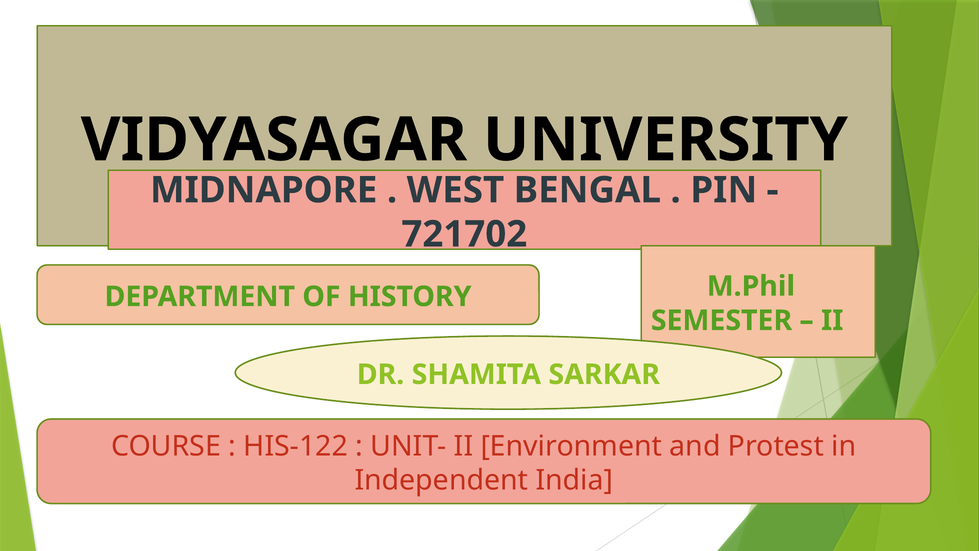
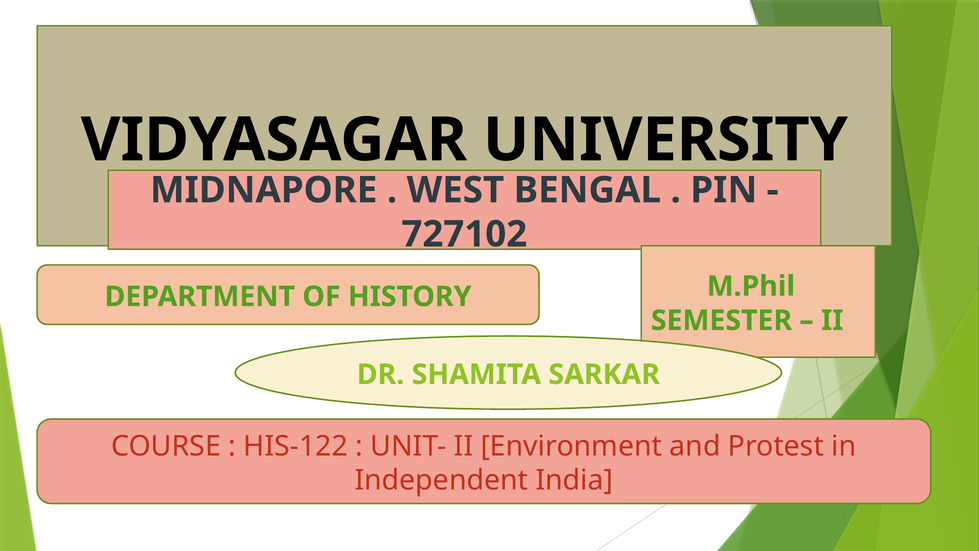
721702: 721702 -> 727102 (464, 234)
